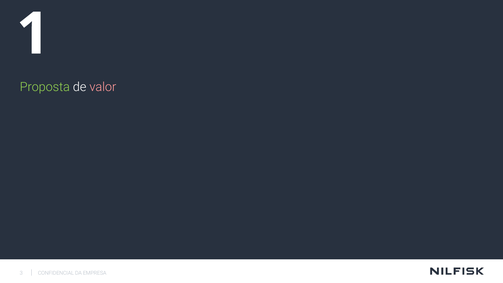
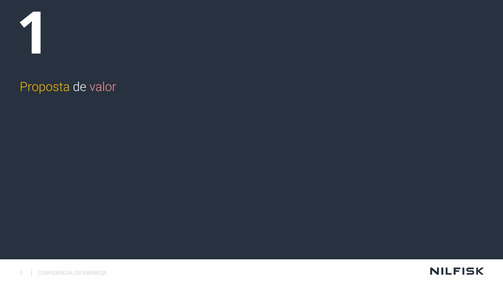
Proposta colour: light green -> yellow (45, 87)
